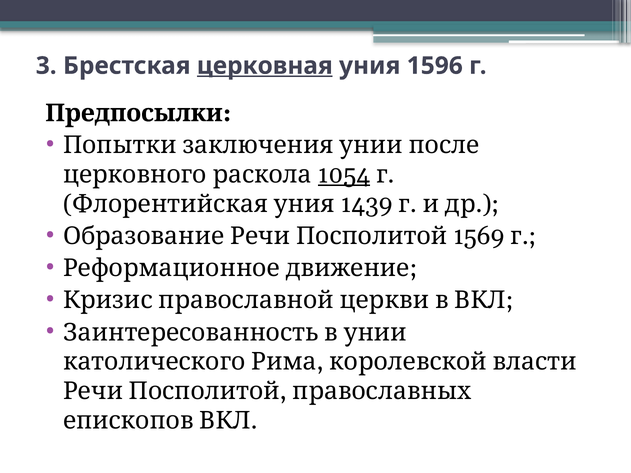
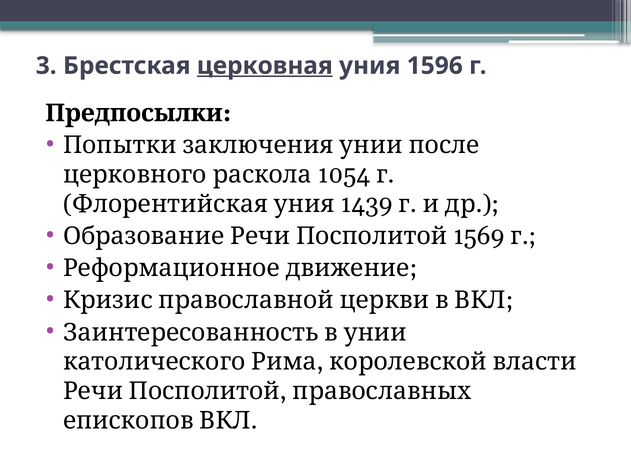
1054 underline: present -> none (344, 175)
